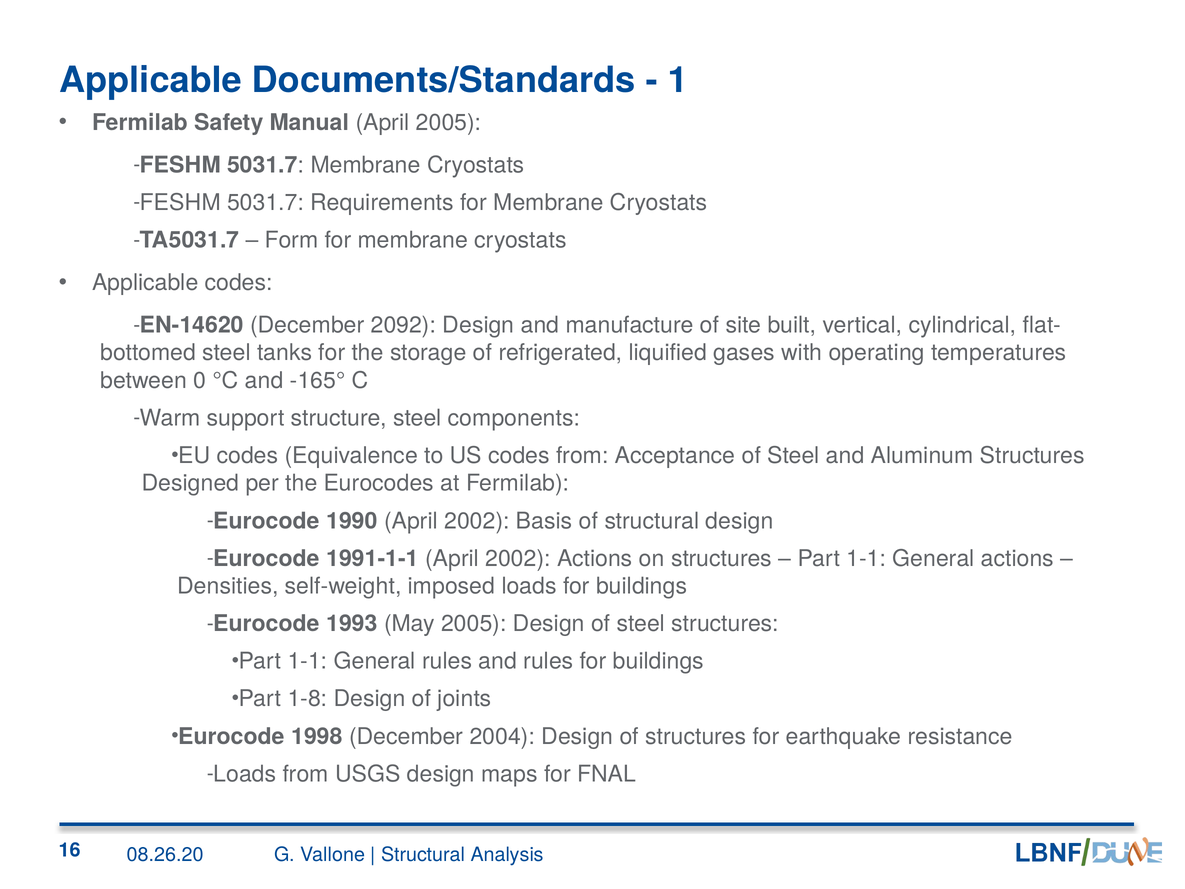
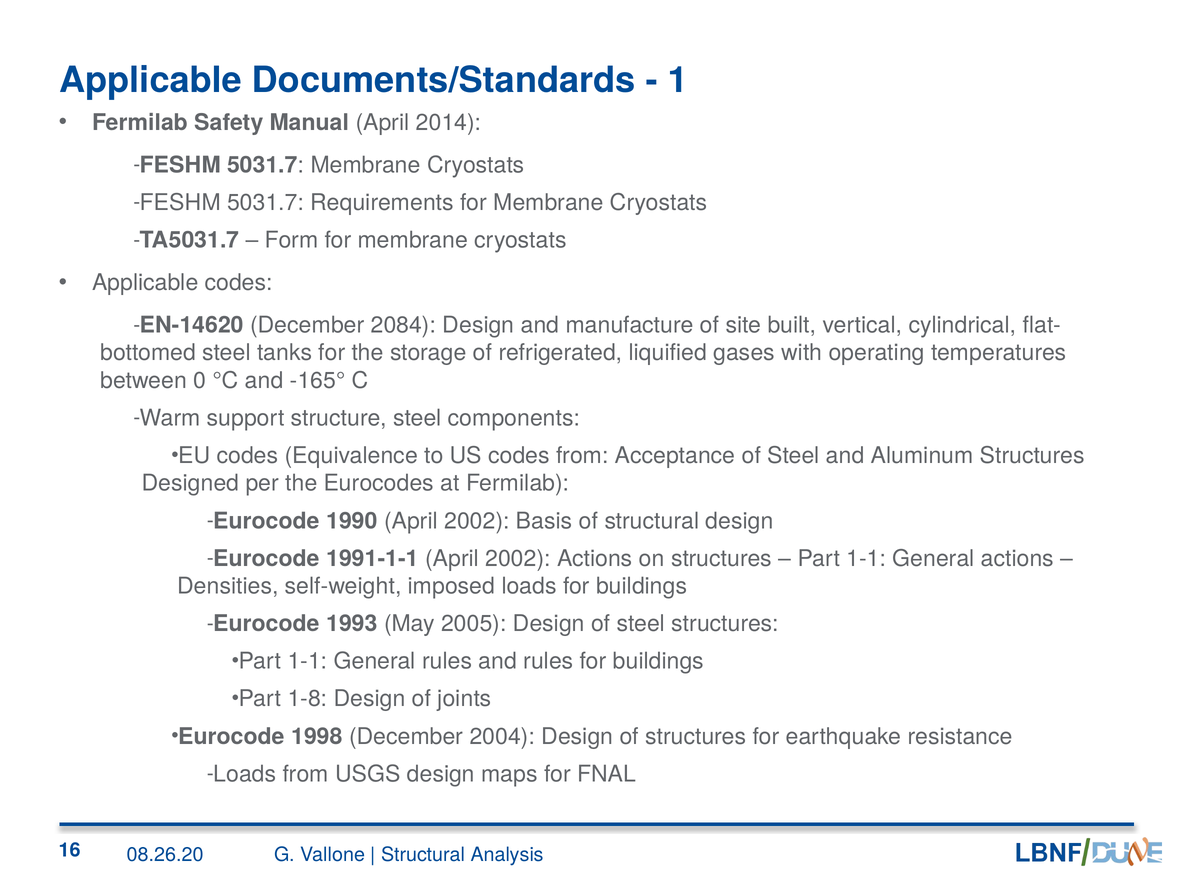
April 2005: 2005 -> 2014 (449, 122)
2092: 2092 -> 2084 (403, 325)
